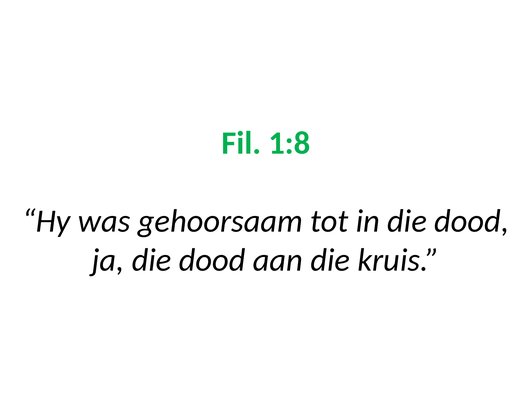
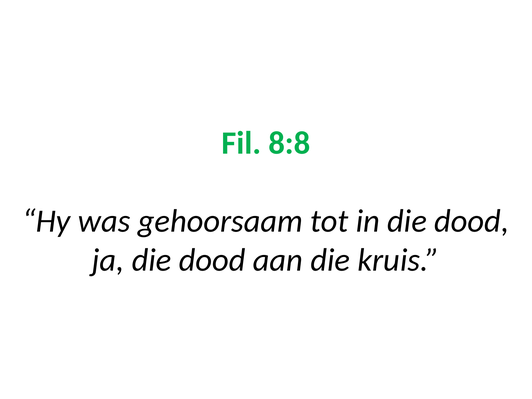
1:8: 1:8 -> 8:8 (289, 143)
